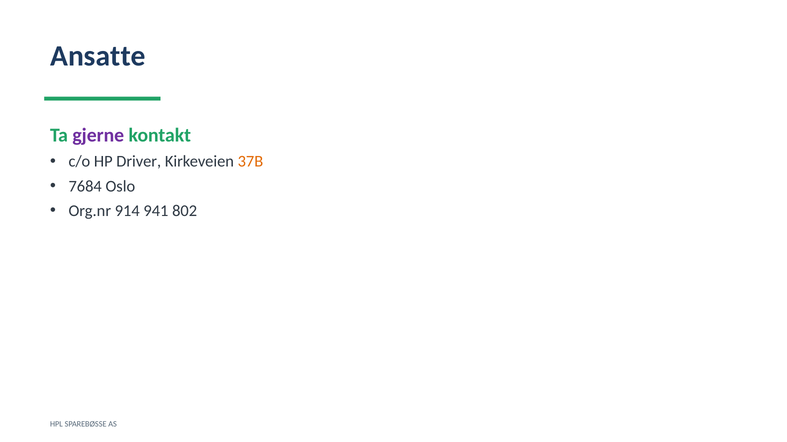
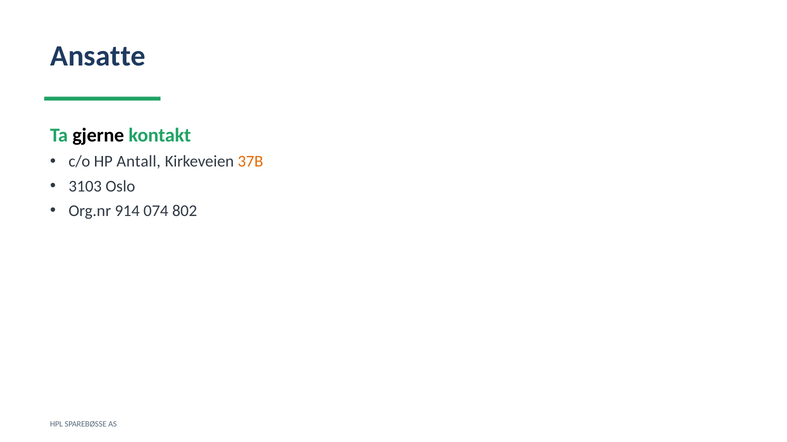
gjerne colour: purple -> black (98, 135)
Driver: Driver -> Antall (139, 162)
7684: 7684 -> 3103 (85, 186)
941: 941 -> 074 (156, 211)
